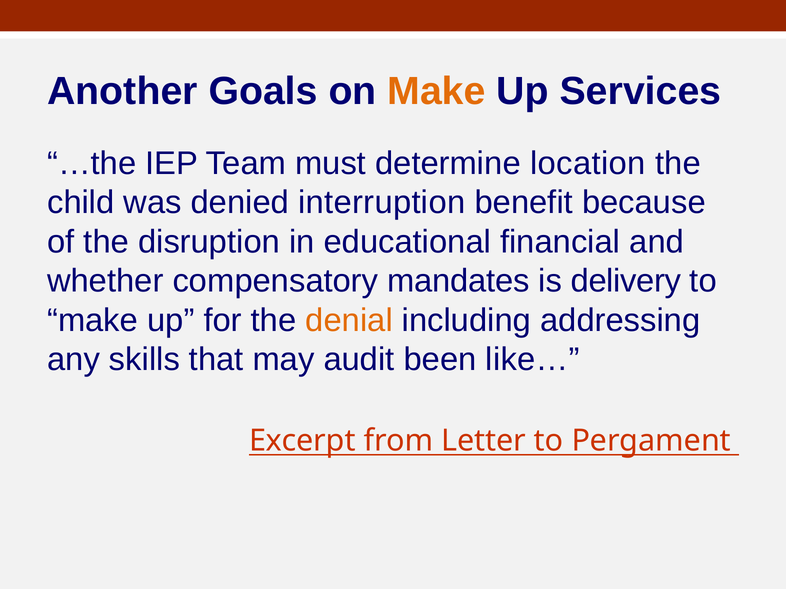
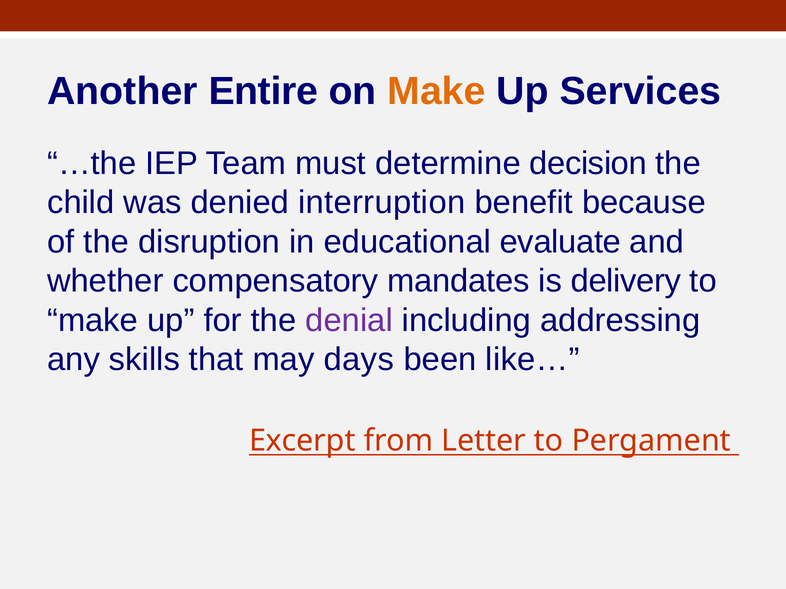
Goals: Goals -> Entire (263, 91)
location: location -> decision (588, 163)
financial: financial -> evaluate (560, 242)
denial colour: orange -> purple (349, 321)
audit: audit -> days (359, 360)
